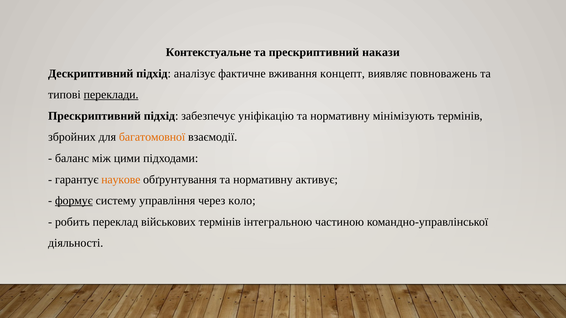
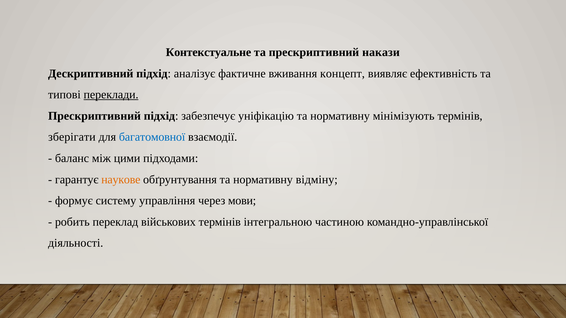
повноважень: повноважень -> ефективність (444, 74)
збройних: збройних -> зберігати (72, 137)
багатомовної colour: orange -> blue (152, 137)
активує: активує -> відміну (317, 180)
формує underline: present -> none (74, 201)
коло: коло -> мови (242, 201)
